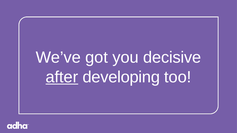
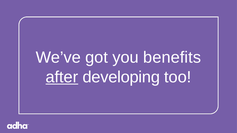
decisive: decisive -> benefits (172, 58)
